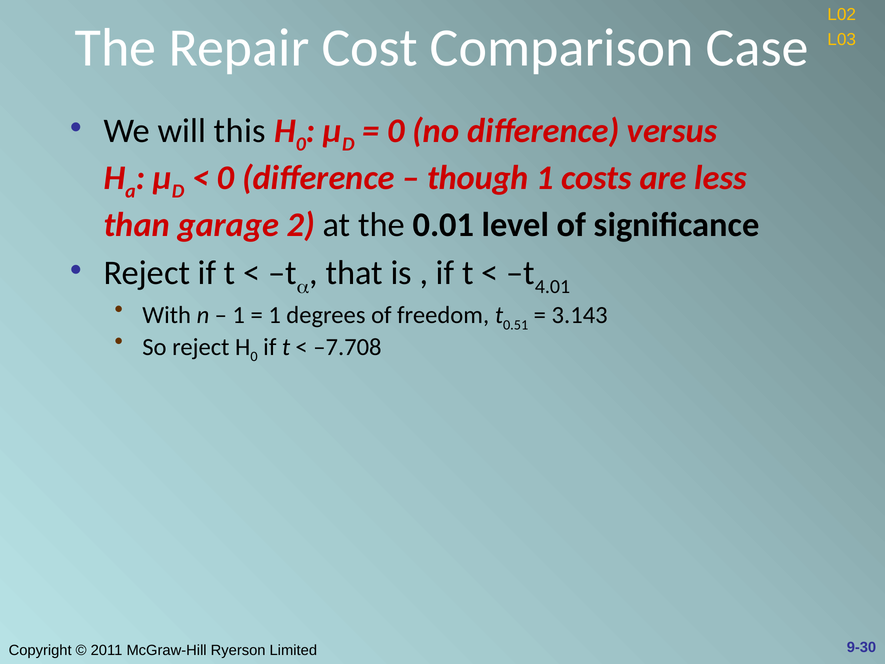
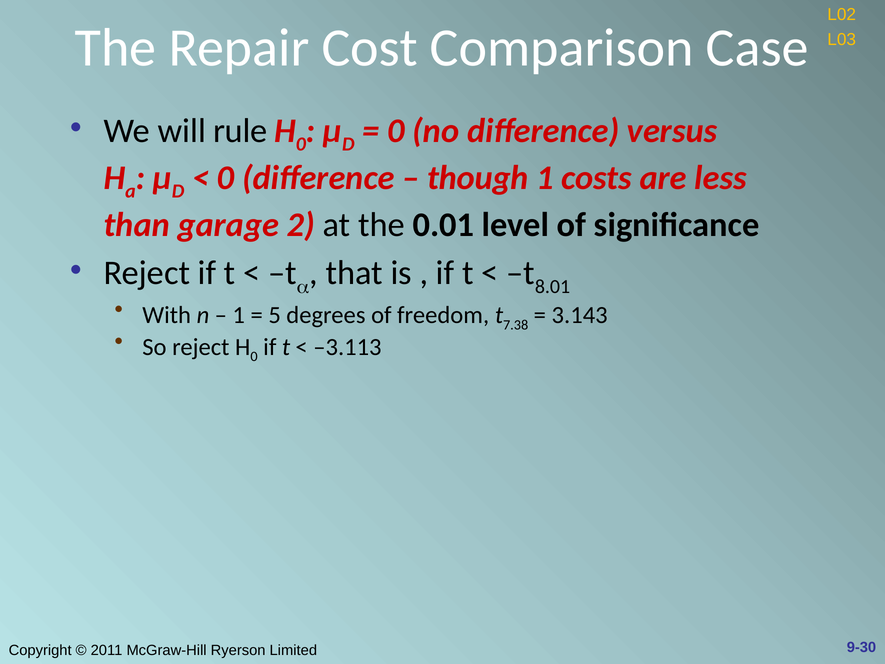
this: this -> rule (240, 131)
4.01: 4.01 -> 8.01 (553, 286)
1: 1 -> 5 (275, 315)
0.51: 0.51 -> 7.38 (516, 325)
–7.708: –7.708 -> –3.113 (347, 347)
